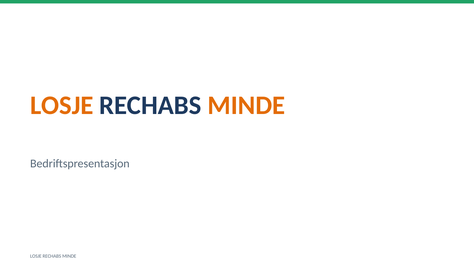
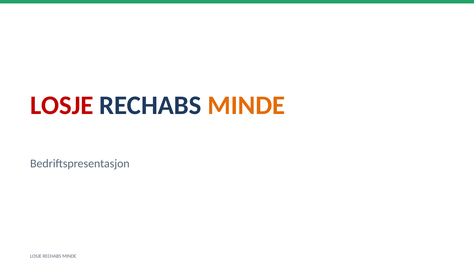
LOSJE colour: orange -> red (62, 105)
